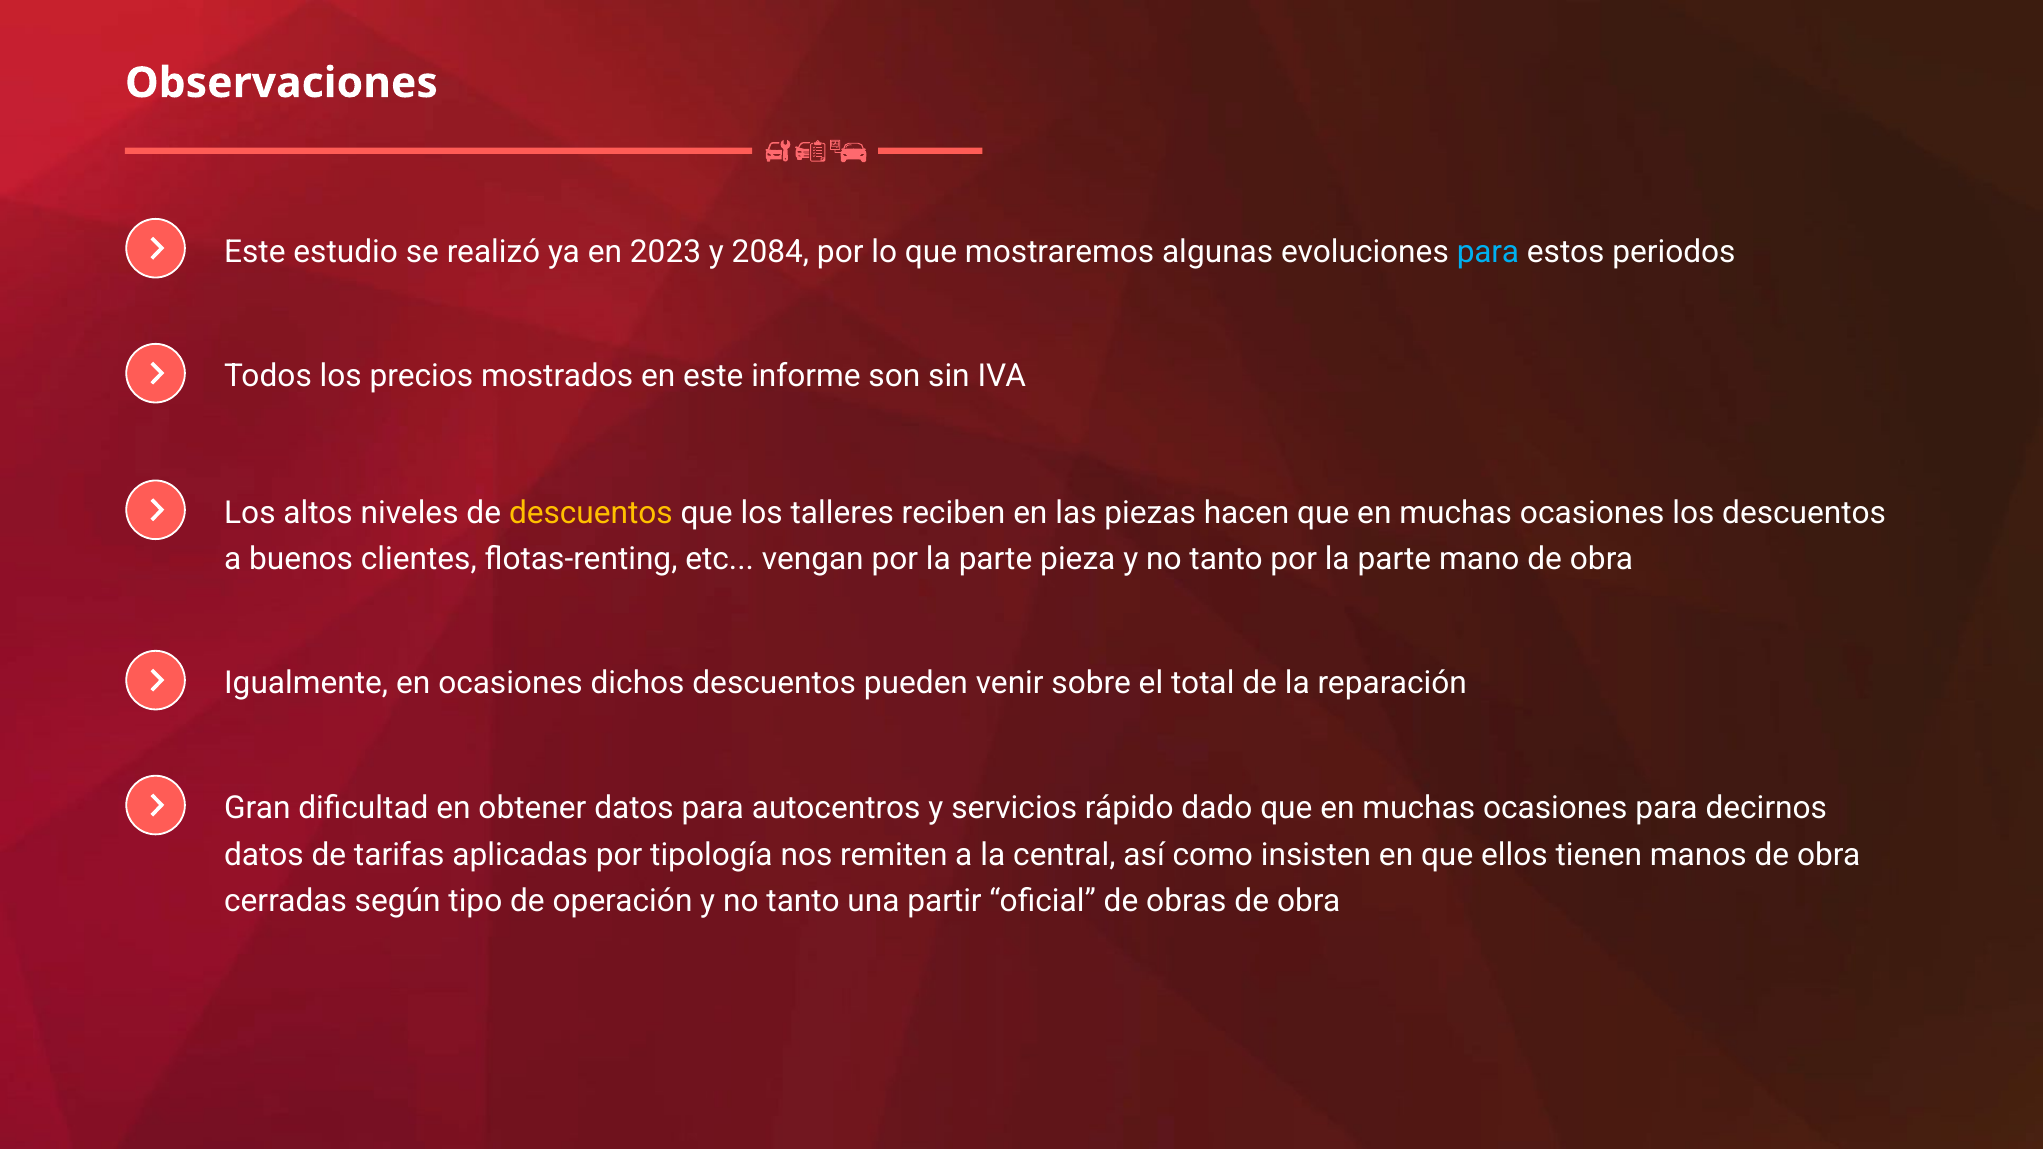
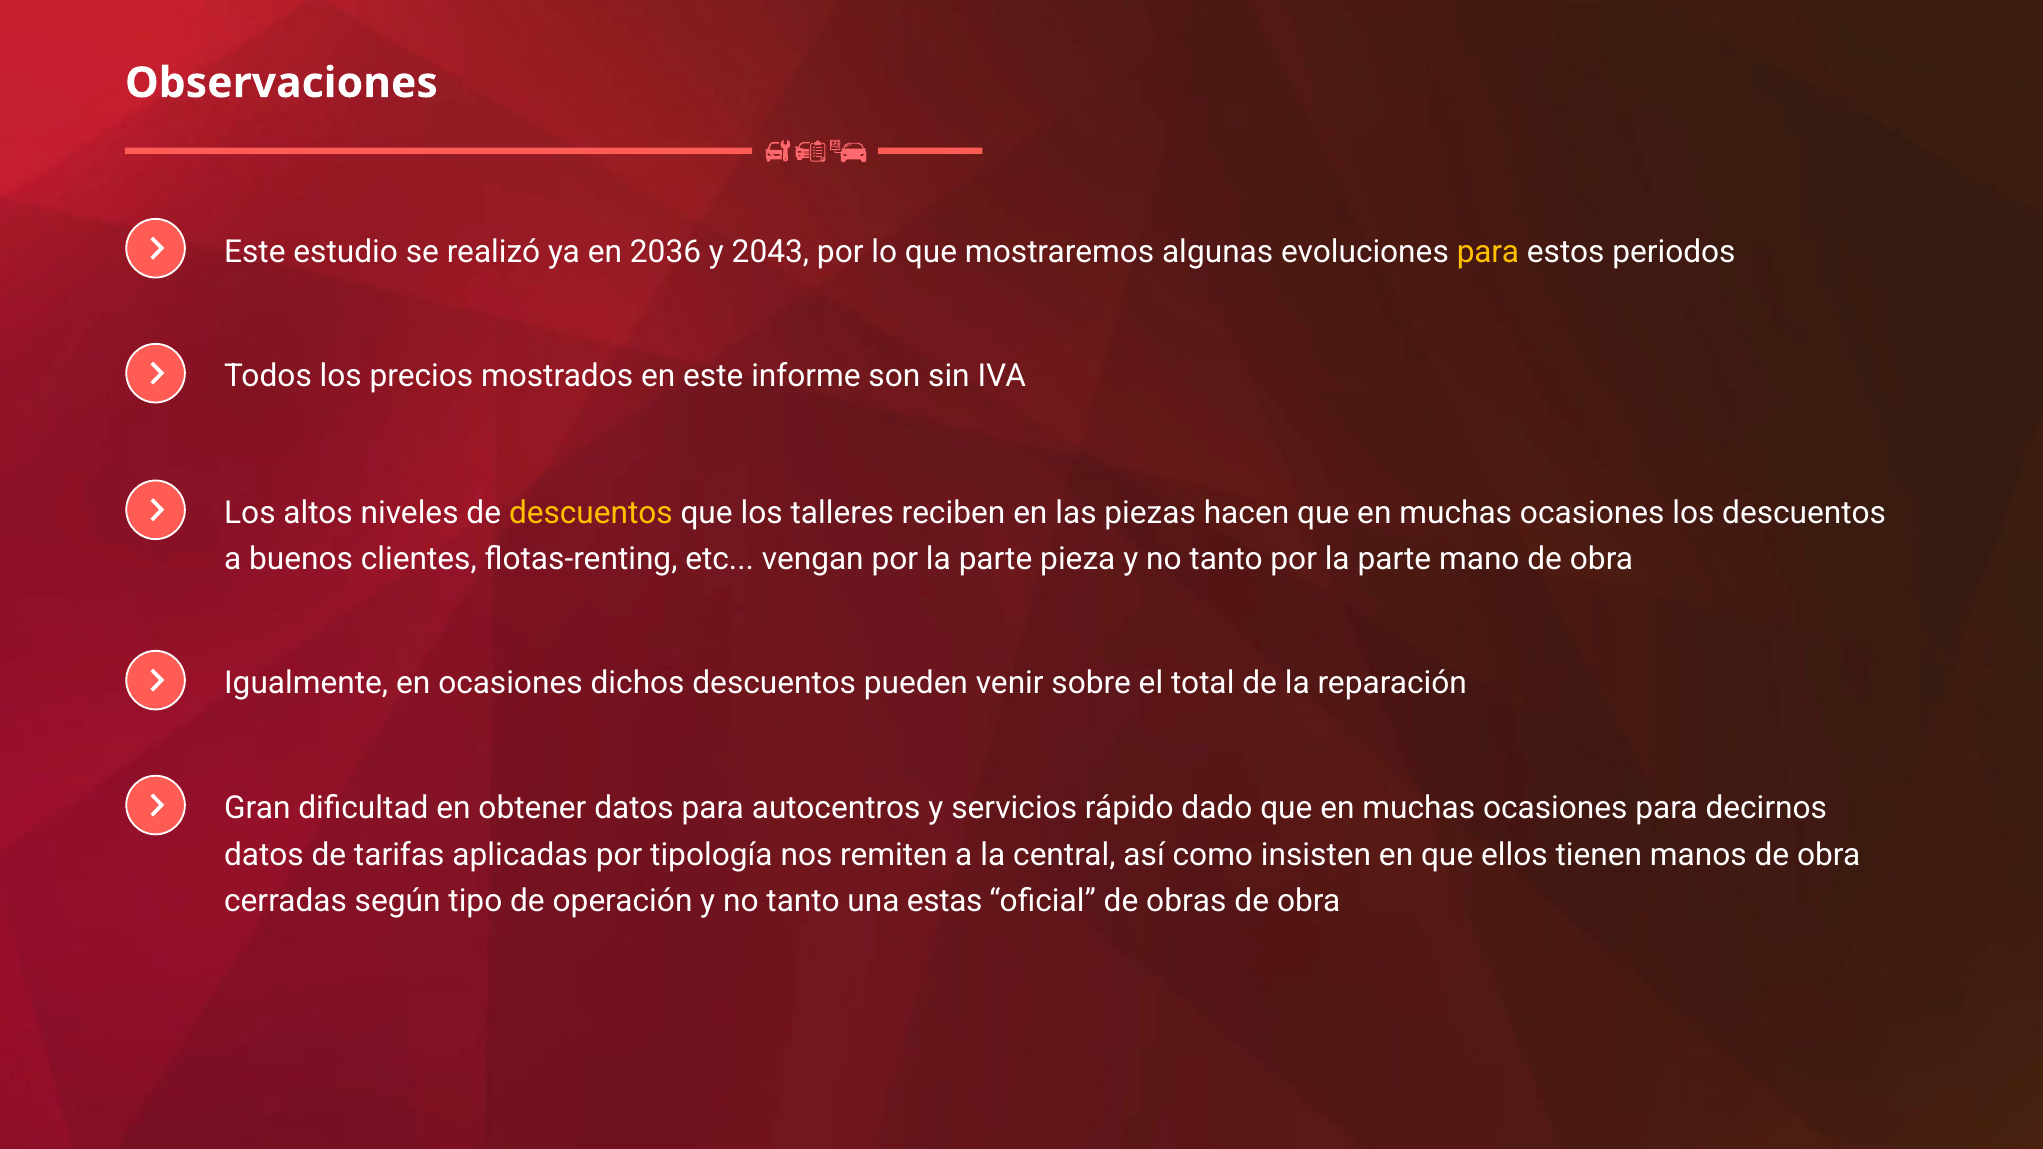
2023: 2023 -> 2036 (666, 252)
2084: 2084 -> 2043 (770, 252)
para colour: light blue -> yellow (1488, 252)
partir: partir -> estas (945, 901)
